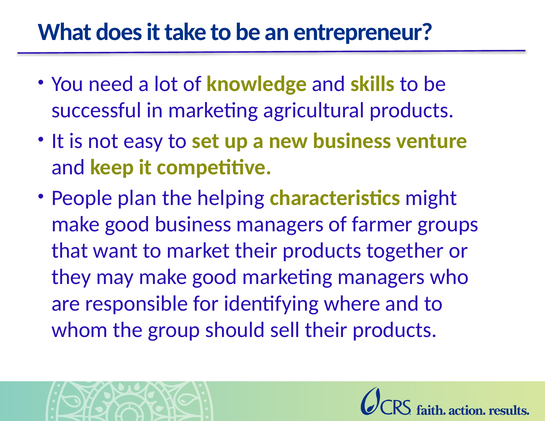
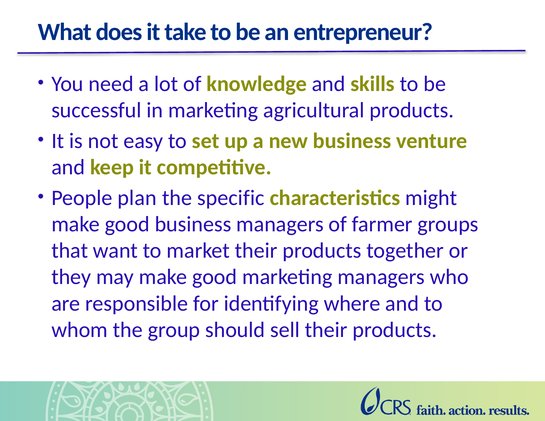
helping: helping -> specific (231, 198)
